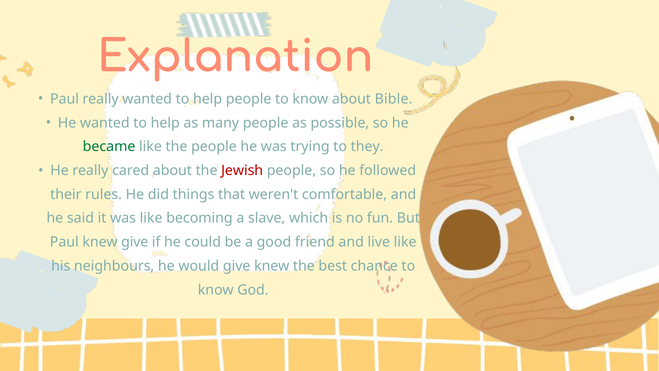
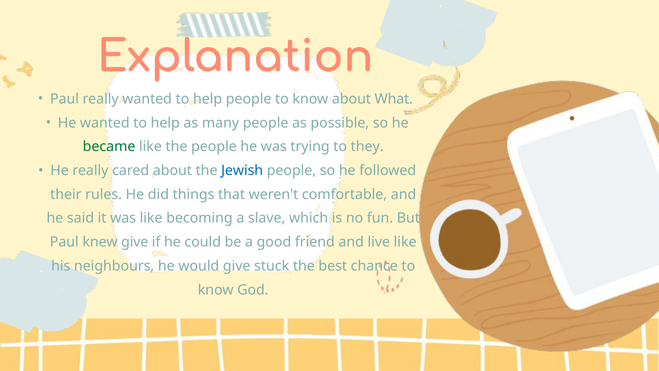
Bible: Bible -> What (394, 99)
Jewish colour: red -> blue (242, 170)
give knew: knew -> stuck (272, 266)
